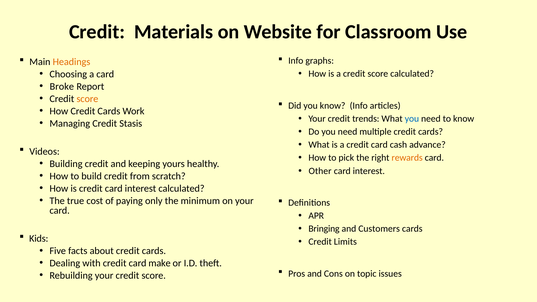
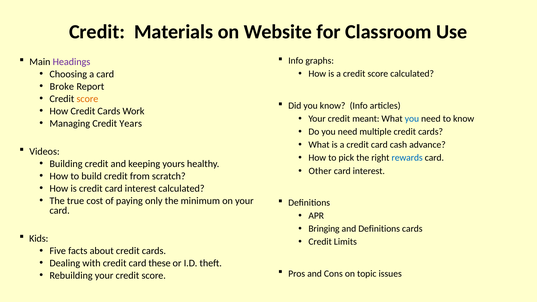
Headings colour: orange -> purple (71, 62)
trends: trends -> meant (366, 119)
Stasis: Stasis -> Years (131, 123)
rewards colour: orange -> blue (407, 158)
and Customers: Customers -> Definitions (379, 229)
make: make -> these (160, 263)
